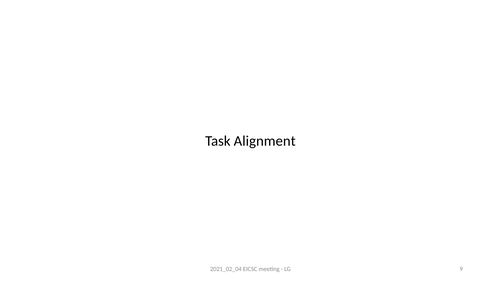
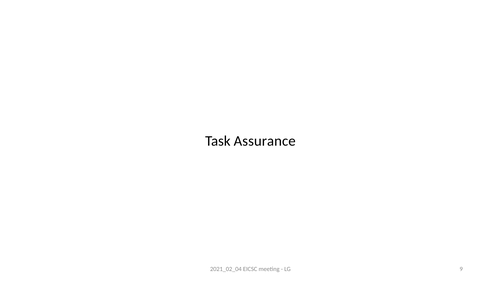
Alignment: Alignment -> Assurance (265, 141)
